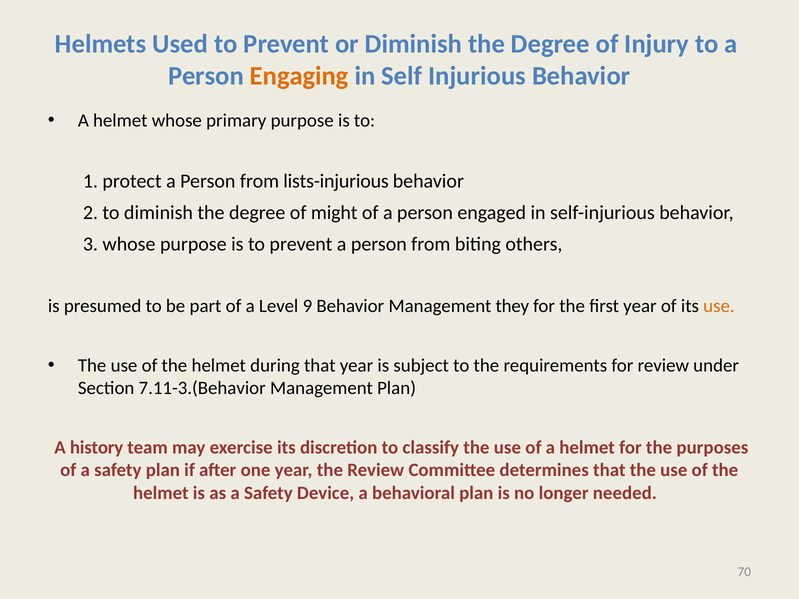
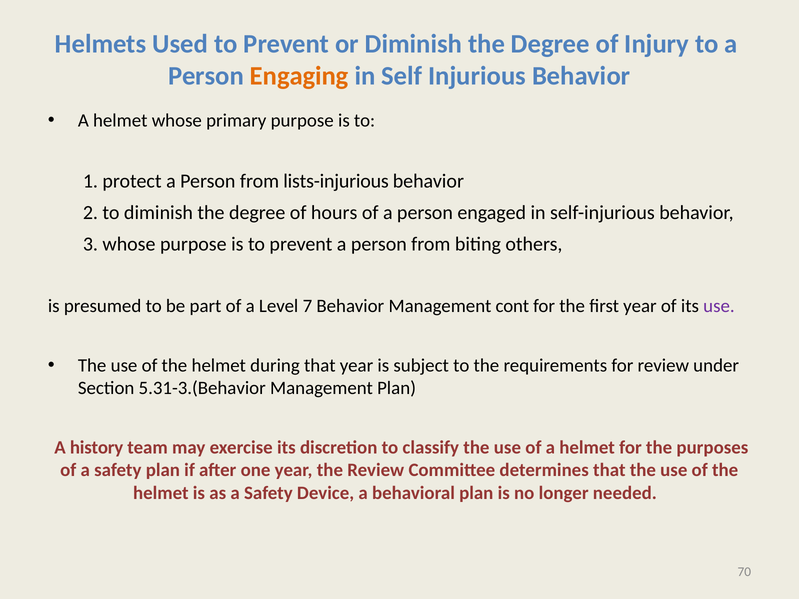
might: might -> hours (334, 213)
9: 9 -> 7 (307, 306)
they: they -> cont (512, 306)
use colour: orange -> purple (719, 306)
7.11-3.(Behavior: 7.11-3.(Behavior -> 5.31-3.(Behavior (202, 388)
